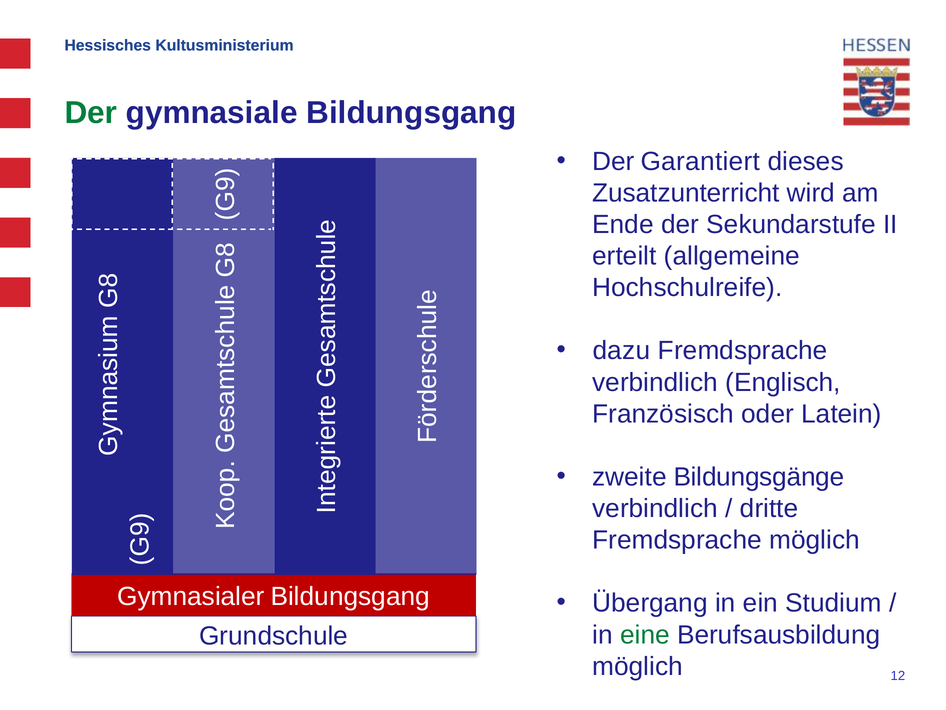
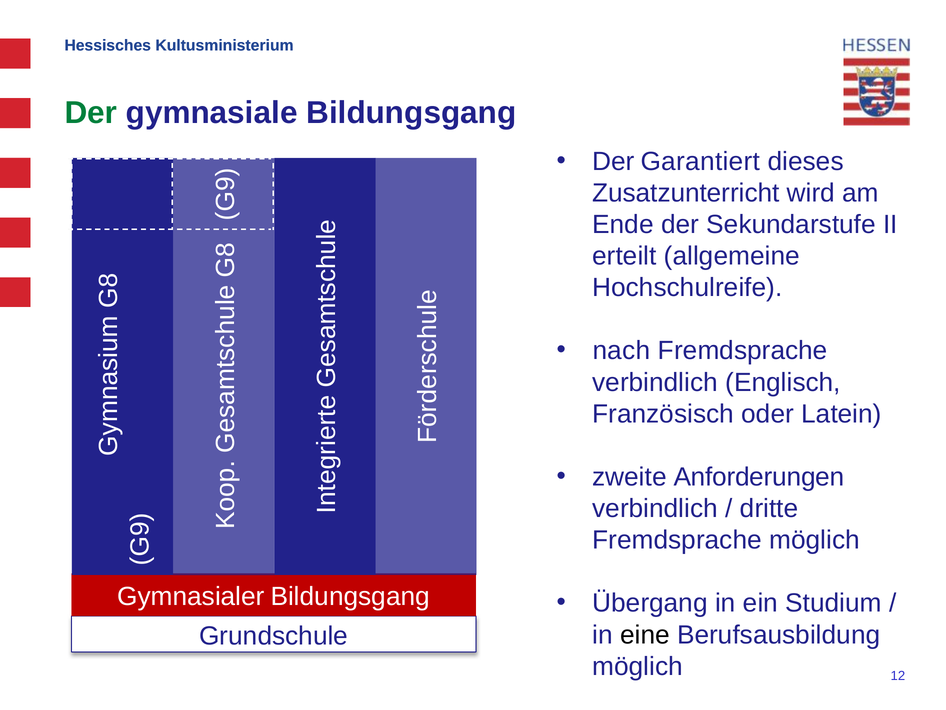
dazu: dazu -> nach (621, 351)
Bildungsgänge: Bildungsgänge -> Anforderungen (759, 477)
eine colour: green -> black (645, 634)
